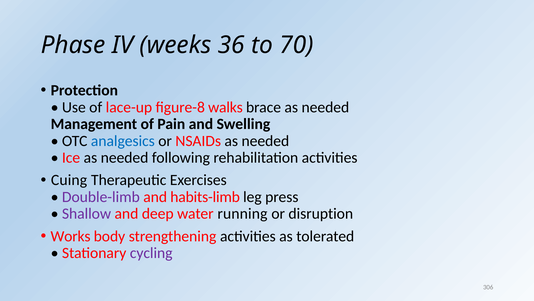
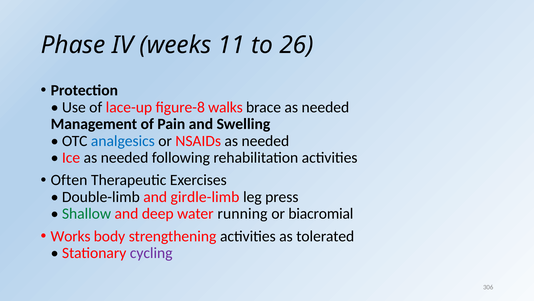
36: 36 -> 11 (231, 45)
70: 70 -> 26 (296, 45)
Cuing: Cuing -> Often (69, 180)
Double-limb colour: purple -> black (101, 197)
habits-limb: habits-limb -> girdle-limb (205, 197)
Shallow colour: purple -> green (86, 213)
disruption: disruption -> biacromial (321, 213)
